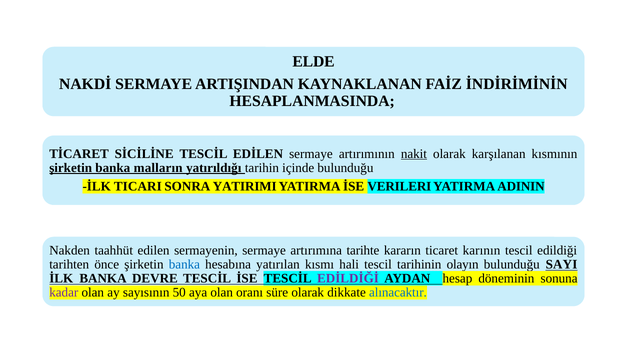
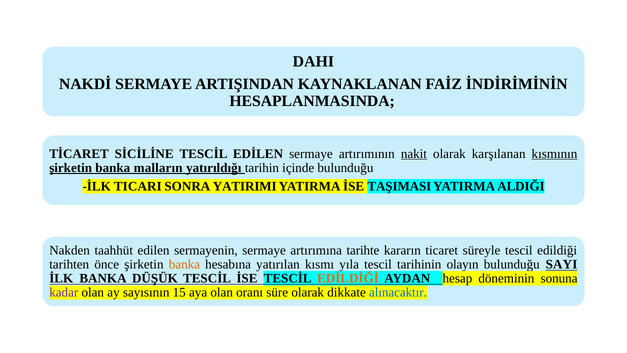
ELDE: ELDE -> DAHI (313, 62)
kısmının underline: none -> present (554, 154)
VERILERI: VERILERI -> TAŞIMASI (399, 186)
ADININ: ADININ -> ALDIĞI (521, 186)
karının: karının -> süreyle (482, 250)
banka colour: blue -> orange (184, 264)
hali: hali -> yıla (349, 264)
DEVRE: DEVRE -> DÜŞÜK (155, 278)
EDİLDİĞİ colour: purple -> orange (348, 278)
50: 50 -> 15 (179, 292)
